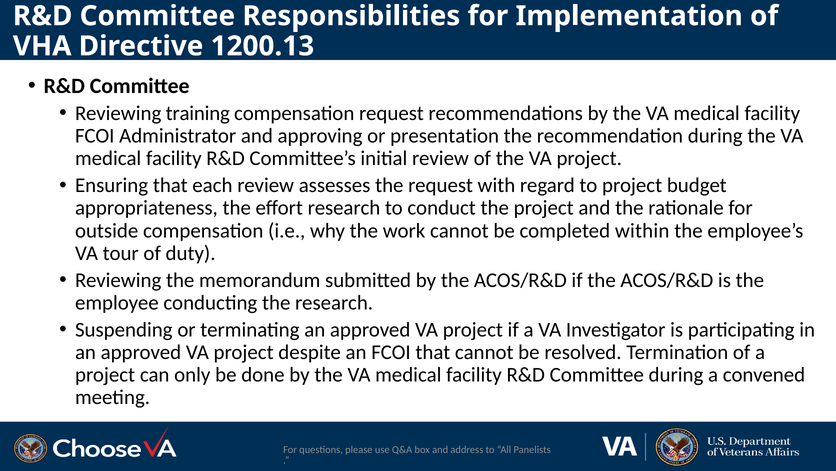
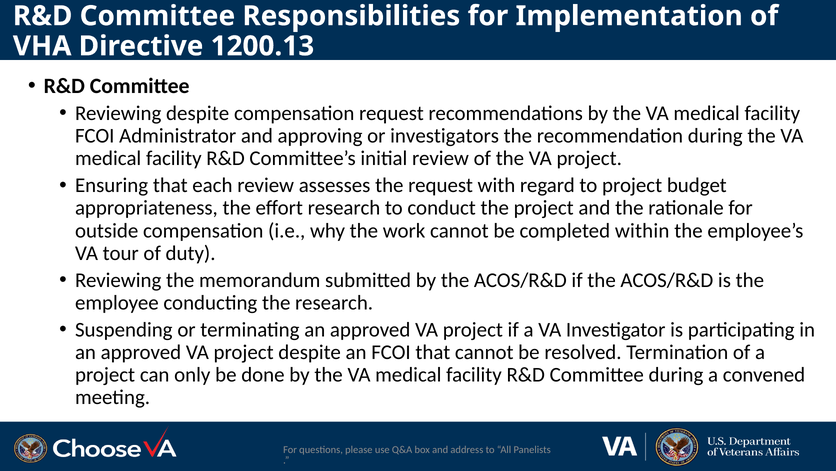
Reviewing training: training -> despite (198, 113)
presentation: presentation -> investigators (445, 136)
